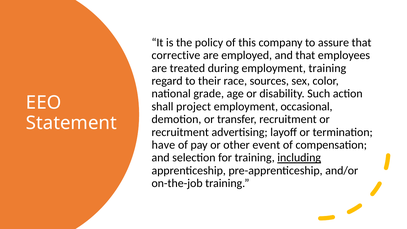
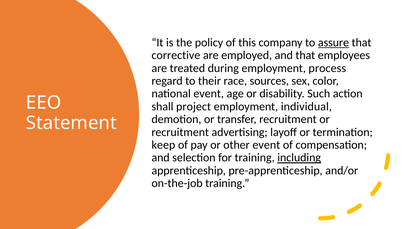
assure underline: none -> present (333, 42)
employment training: training -> process (327, 68)
national grade: grade -> event (209, 94)
occasional: occasional -> individual (306, 106)
have: have -> keep (163, 145)
